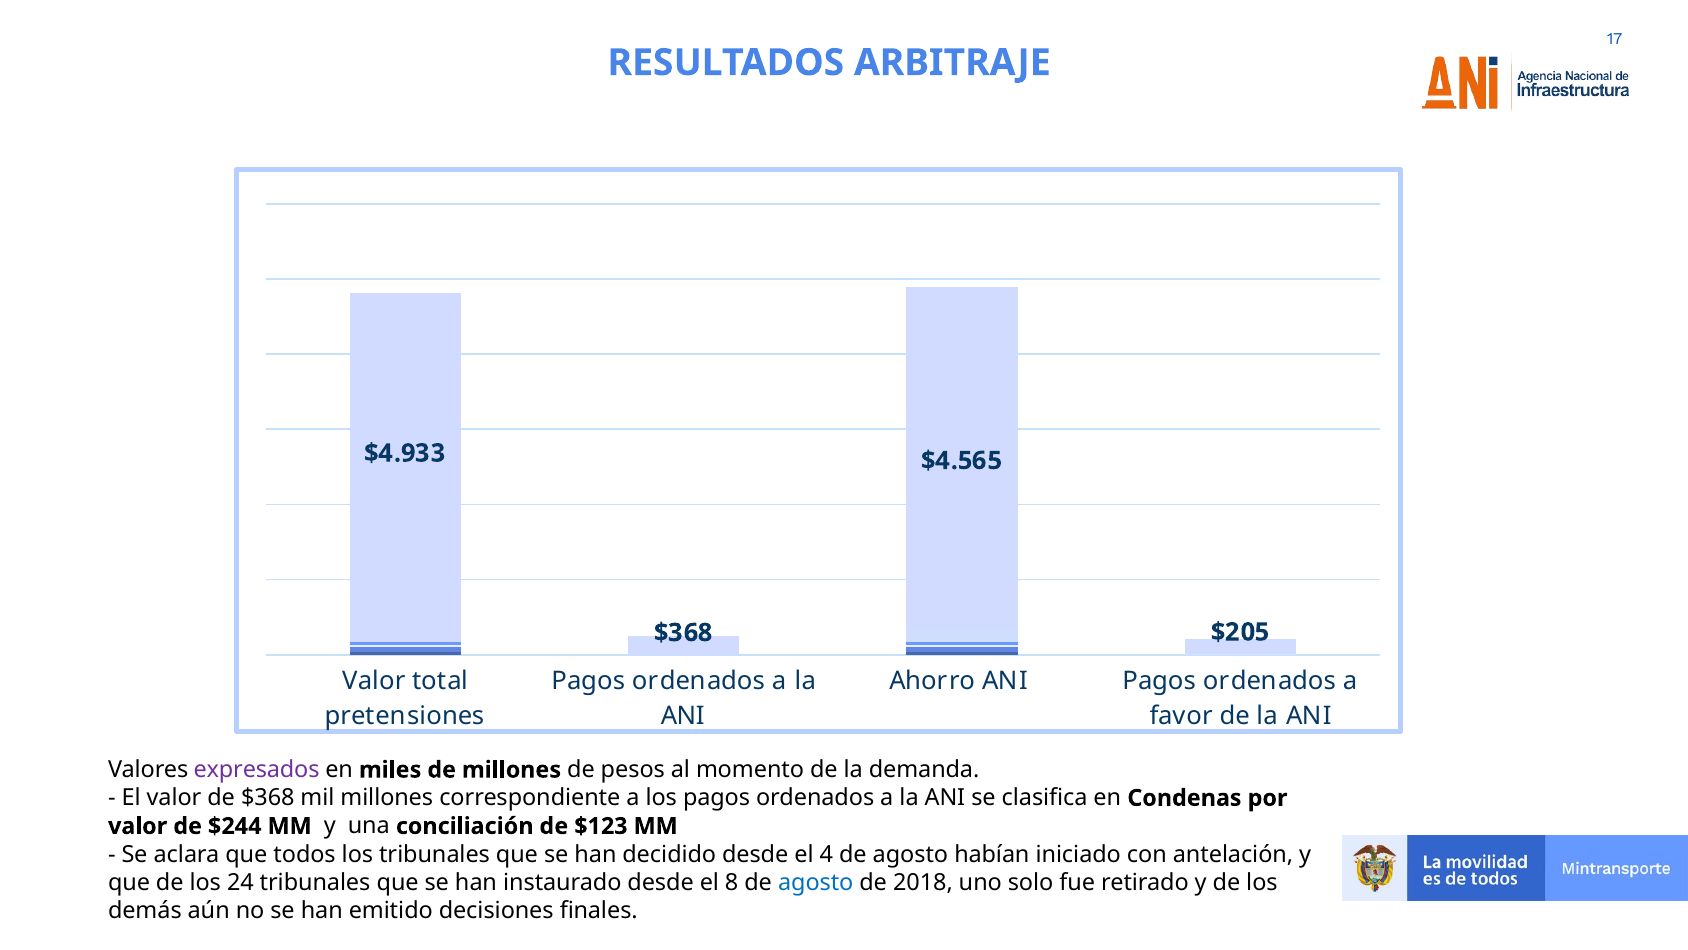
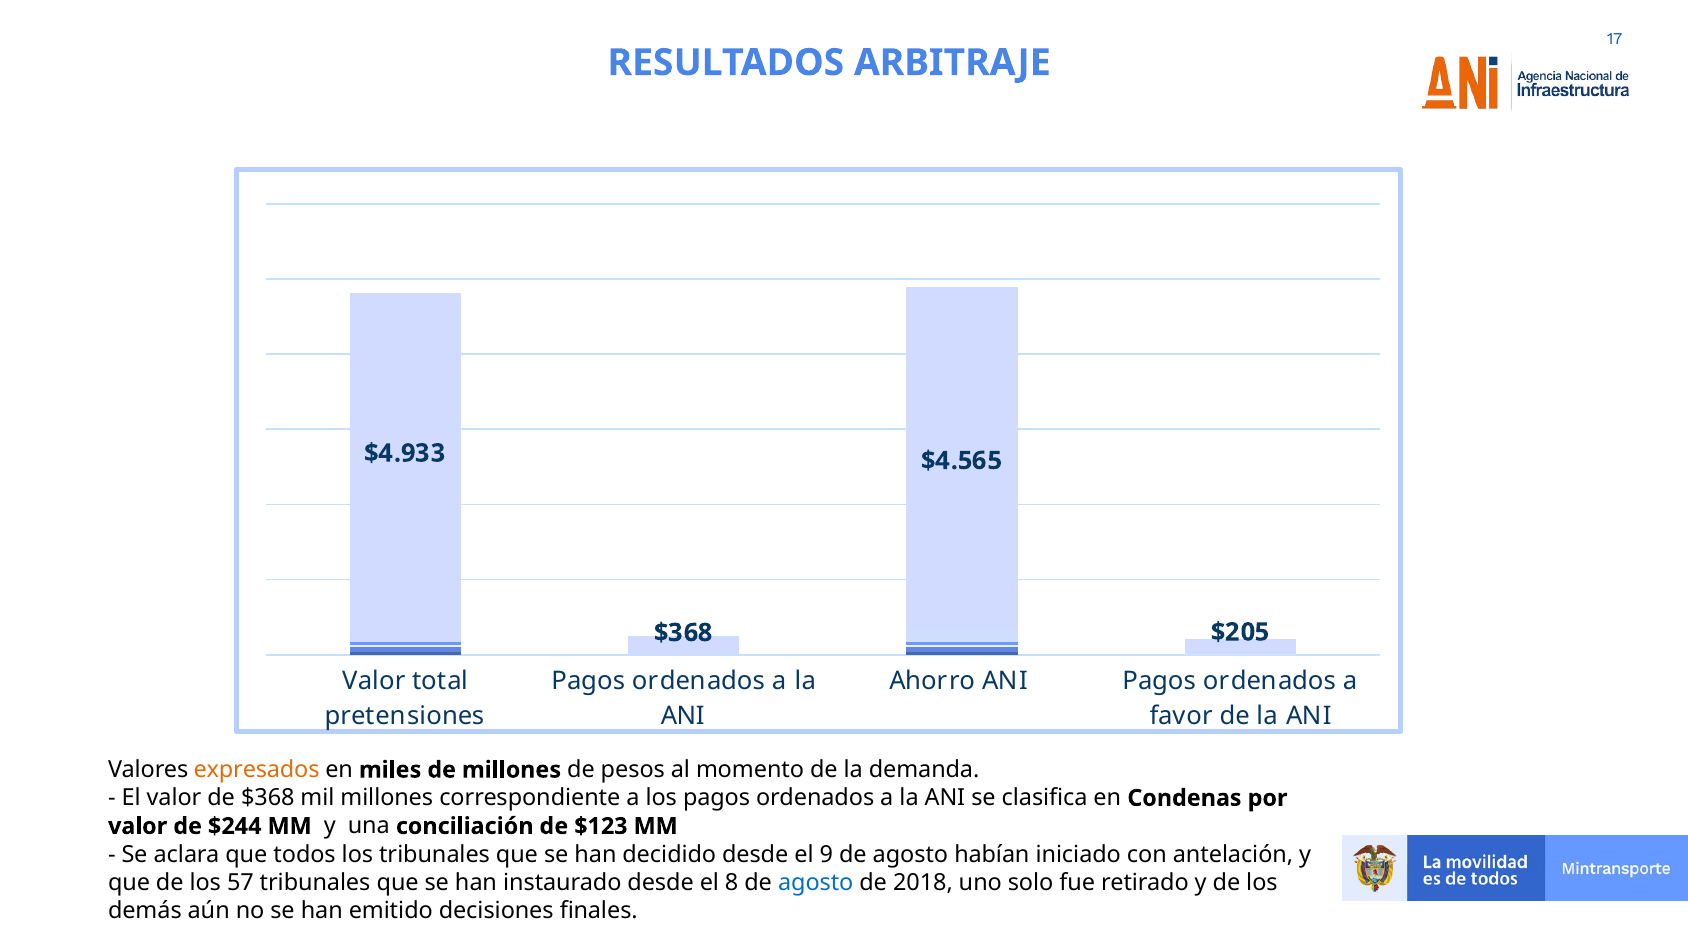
expresados colour: purple -> orange (257, 769)
4: 4 -> 9 (826, 854)
24: 24 -> 57 (240, 882)
